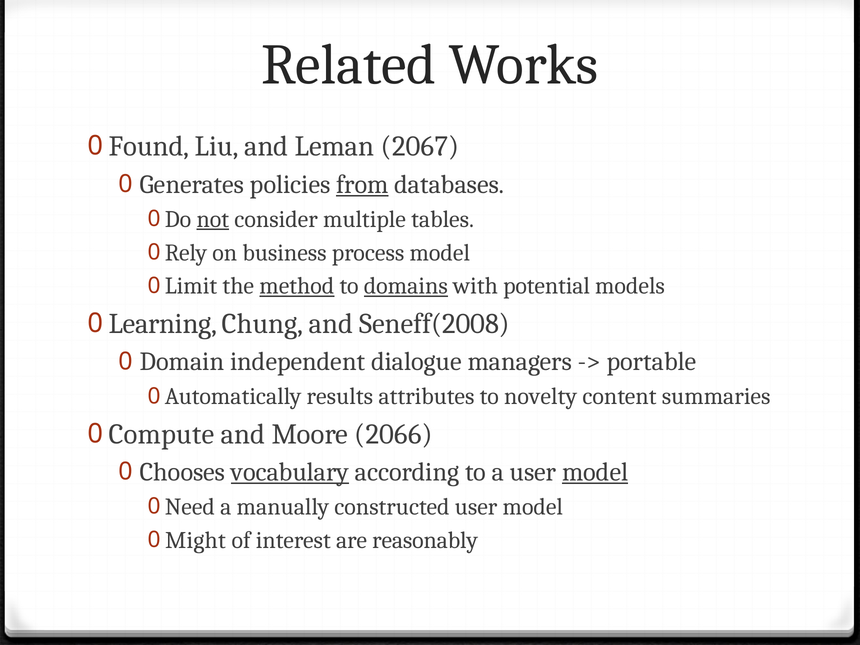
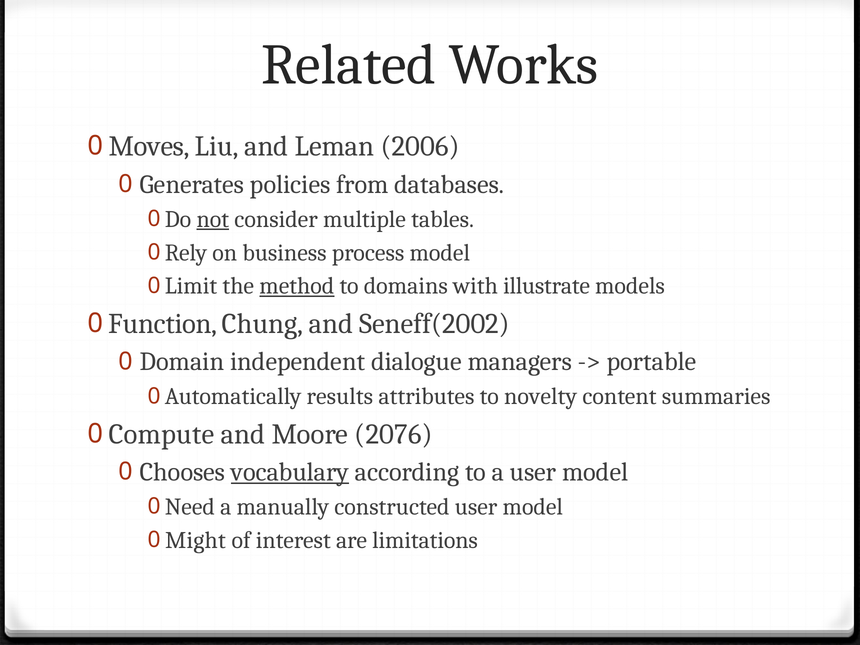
Found: Found -> Moves (149, 146)
2067: 2067 -> 2006 (420, 146)
from underline: present -> none (362, 184)
domains underline: present -> none (406, 286)
potential: potential -> illustrate (547, 286)
Learning: Learning -> Function (163, 324)
Seneff(2008: Seneff(2008 -> Seneff(2002 (435, 324)
2066: 2066 -> 2076 (394, 434)
model underline: present -> none (595, 472)
reasonably: reasonably -> limitations (425, 540)
